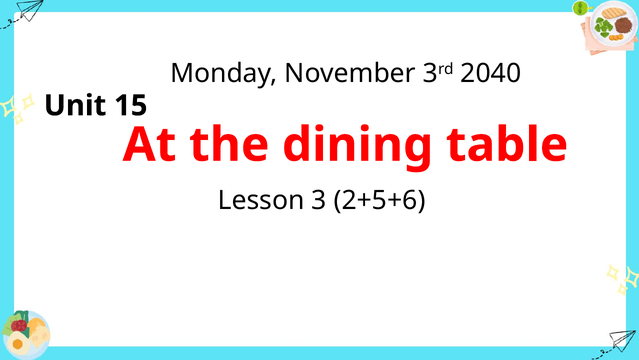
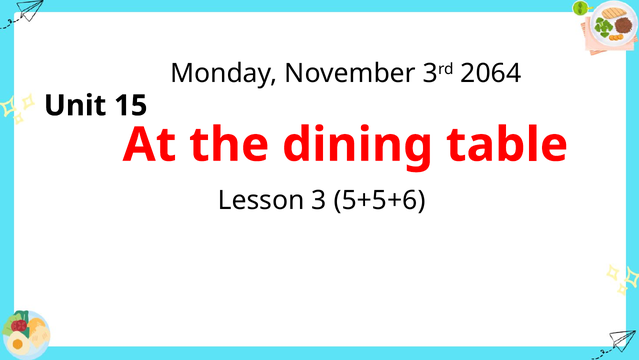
2040: 2040 -> 2064 (491, 73)
2+5+6: 2+5+6 -> 5+5+6 (380, 200)
